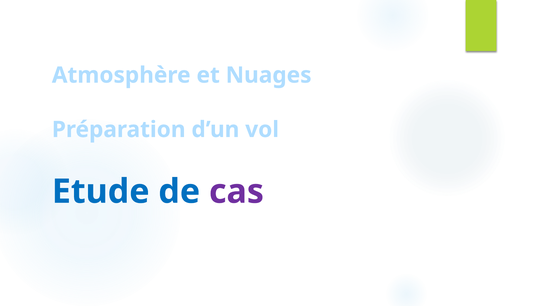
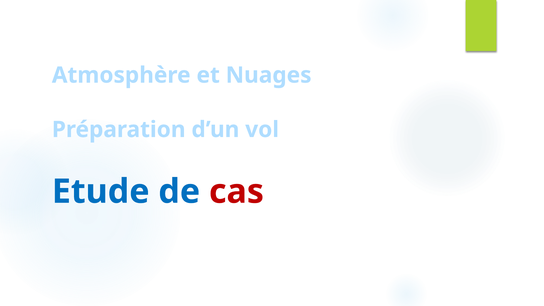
cas colour: purple -> red (236, 192)
